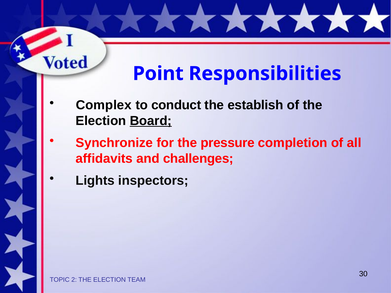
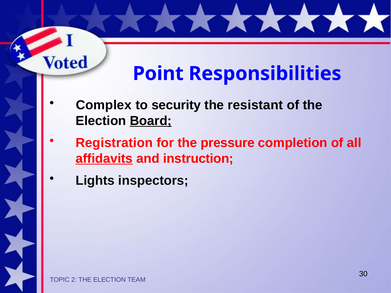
conduct: conduct -> security (176, 105)
establish: establish -> resistant (255, 105)
Synchronize: Synchronize -> Registration (114, 143)
affidavits underline: none -> present (104, 159)
challenges: challenges -> instruction (198, 159)
